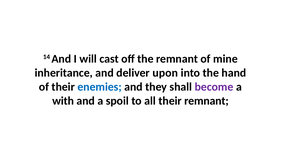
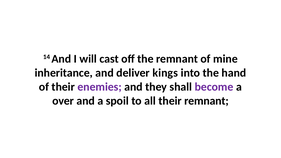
upon: upon -> kings (165, 73)
enemies colour: blue -> purple (100, 87)
with: with -> over (63, 101)
